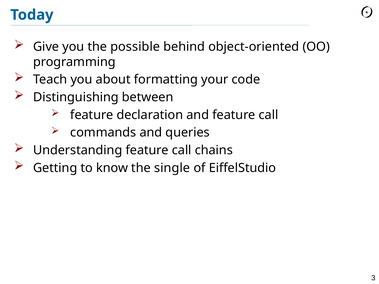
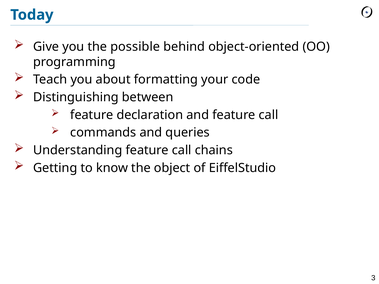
single: single -> object (172, 168)
